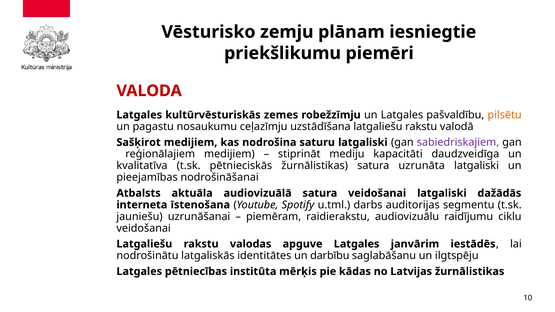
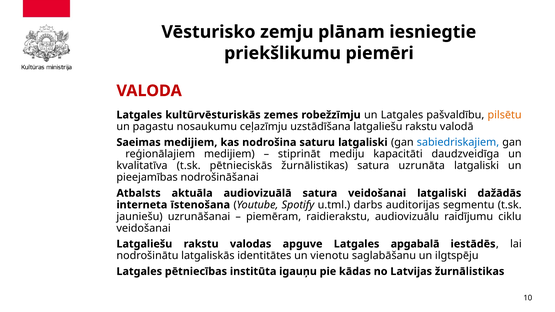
Sašķirot: Sašķirot -> Saeimas (139, 142)
sabiedriskajiem colour: purple -> blue (458, 142)
janvārim: janvārim -> apgabalā (415, 244)
darbību: darbību -> vienotu (330, 256)
mērķis: mērķis -> igauņu (298, 272)
